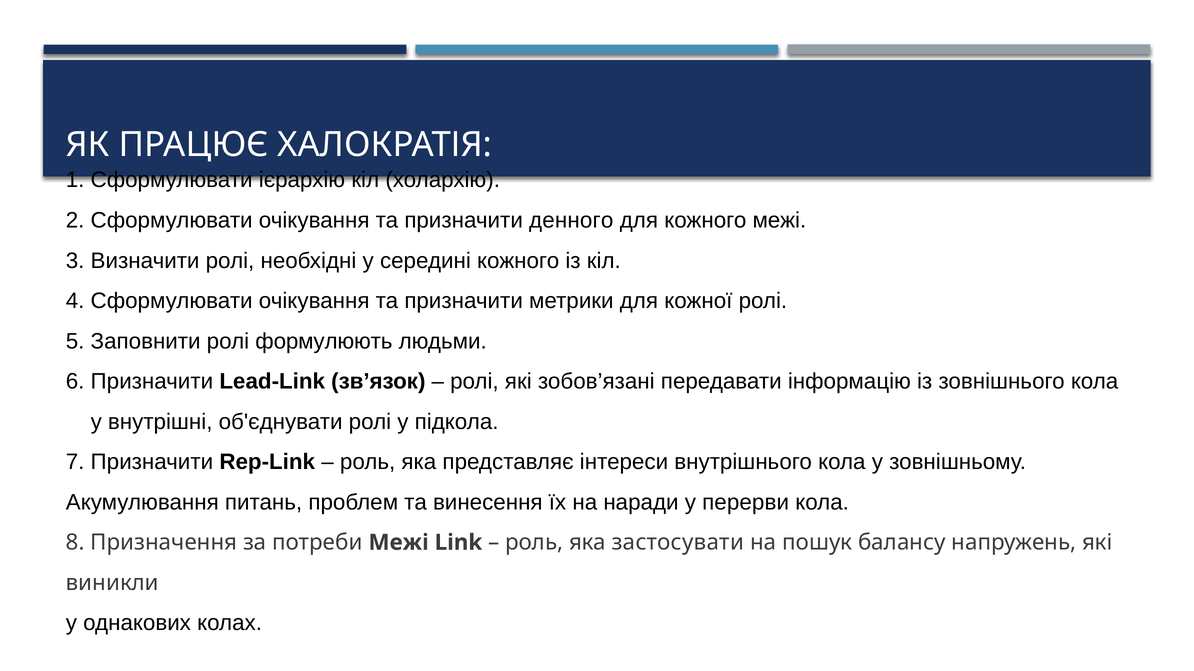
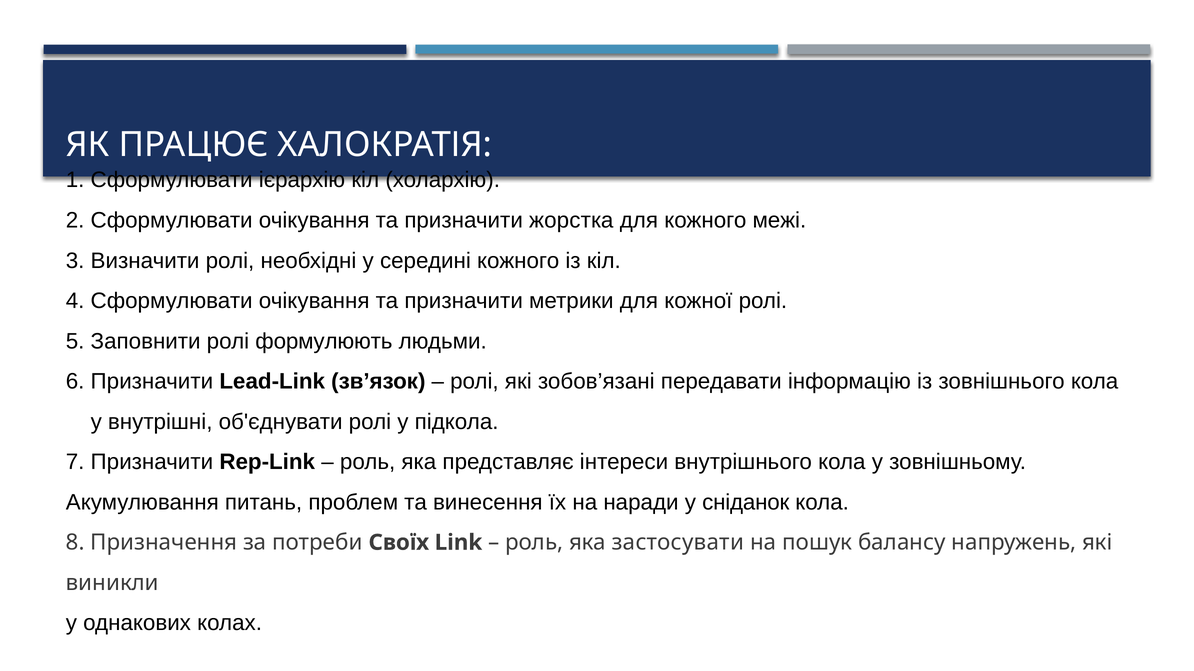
денного: денного -> жорстка (571, 221)
перерви: перерви -> сніданок (746, 503)
потреби Межі: Межі -> Своїх (399, 543)
